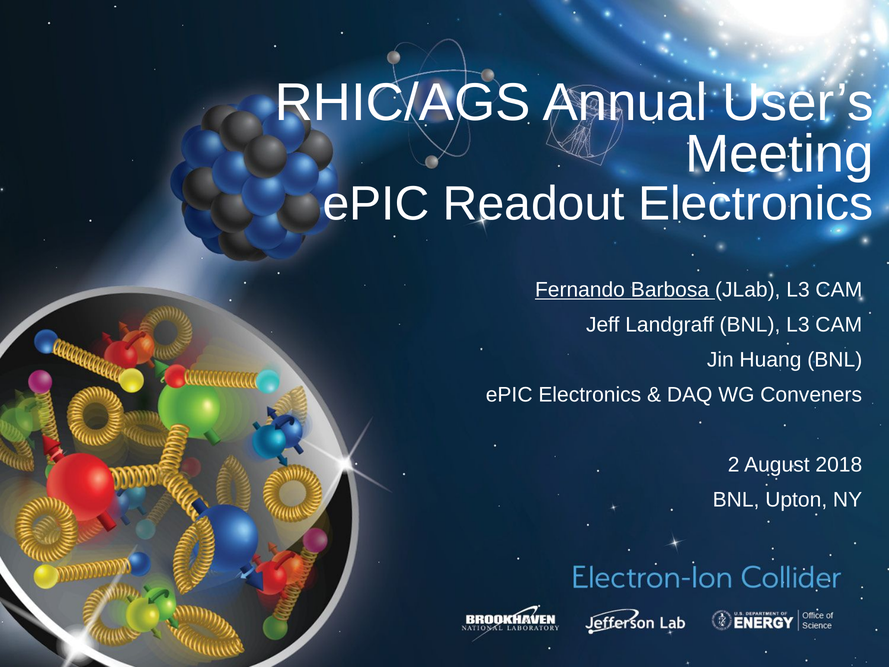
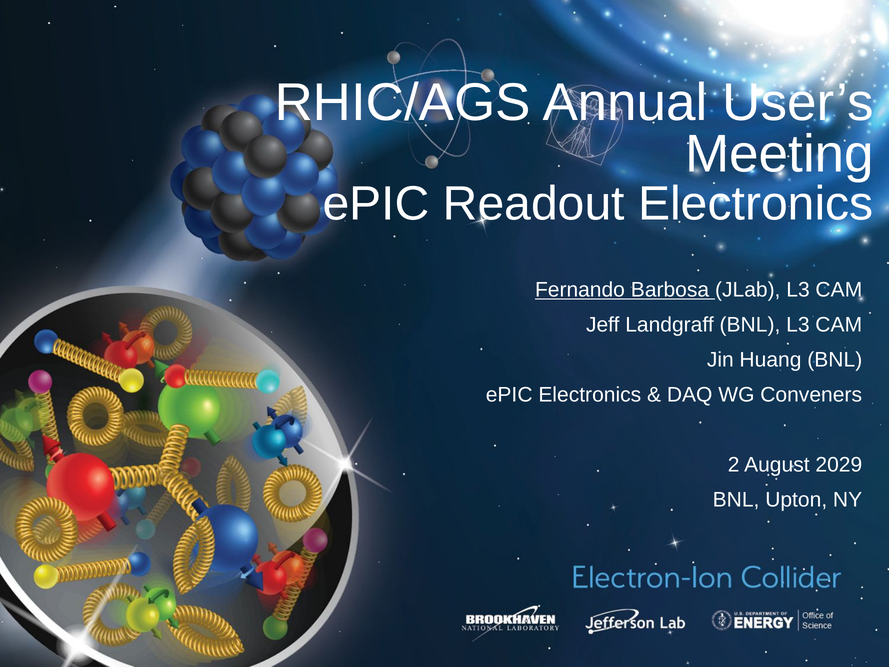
2018: 2018 -> 2029 (839, 465)
